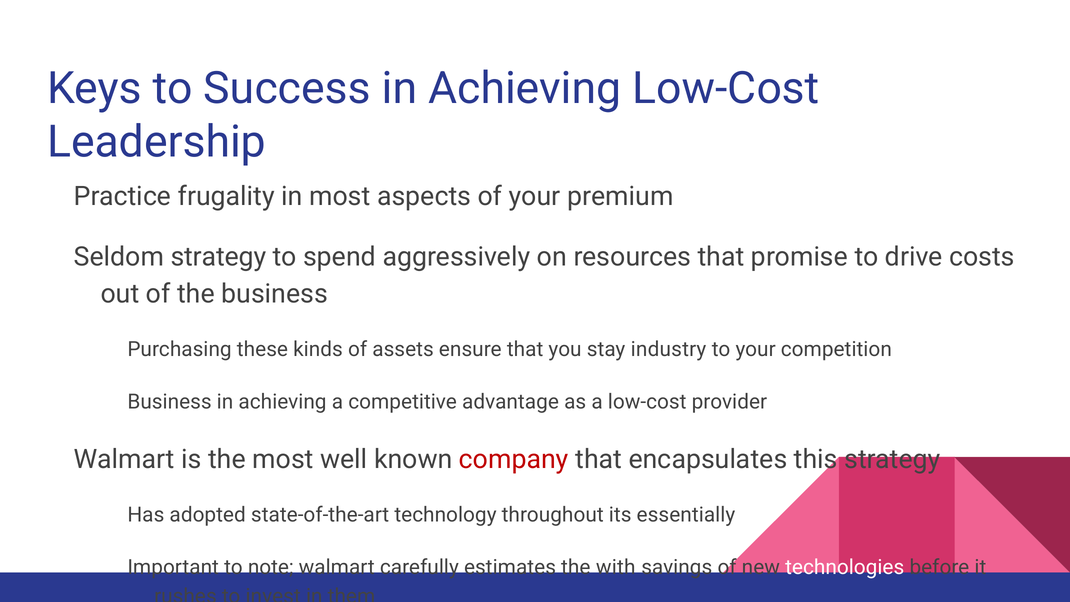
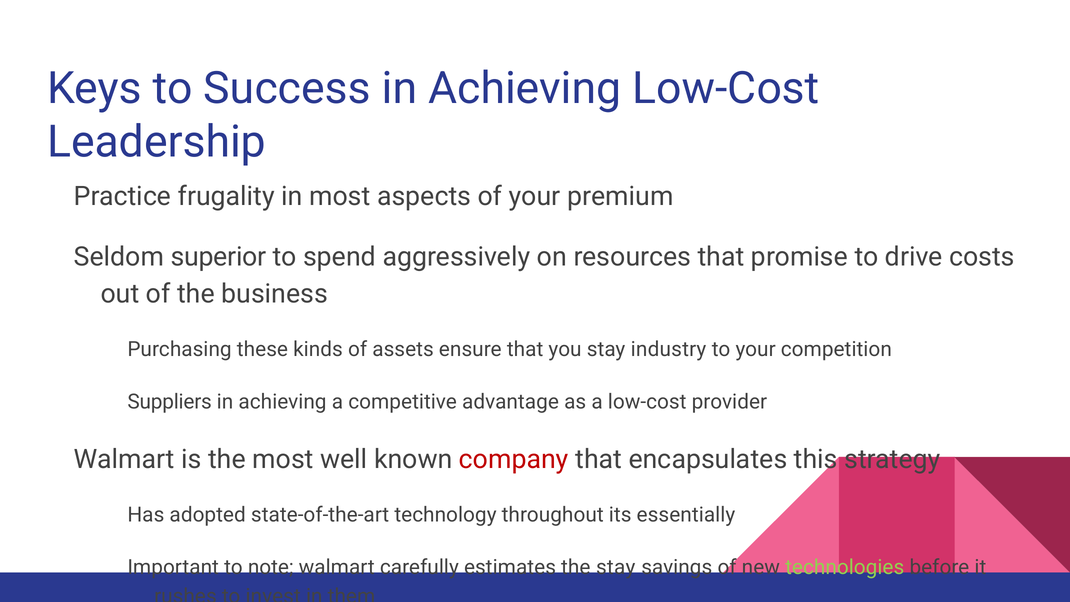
Seldom strategy: strategy -> superior (219, 257)
Business: Business -> Suppliers (170, 402)
the with: with -> stay (616, 567)
technologies colour: white -> light green (845, 567)
